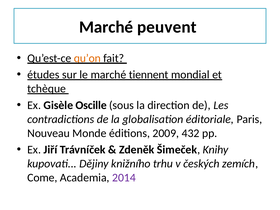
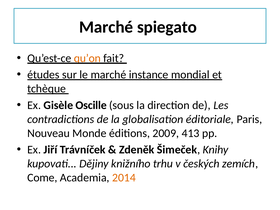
peuvent: peuvent -> spiegato (167, 27)
tiennent: tiennent -> instance (149, 75)
432: 432 -> 413 (191, 133)
2014 colour: purple -> orange (124, 178)
